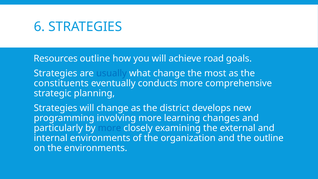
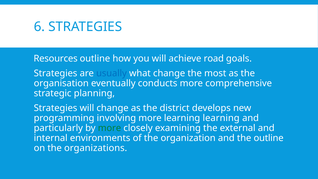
constituents: constituents -> organisation (61, 83)
learning changes: changes -> learning (221, 118)
more colour: blue -> green (110, 128)
the environments: environments -> organizations (96, 148)
